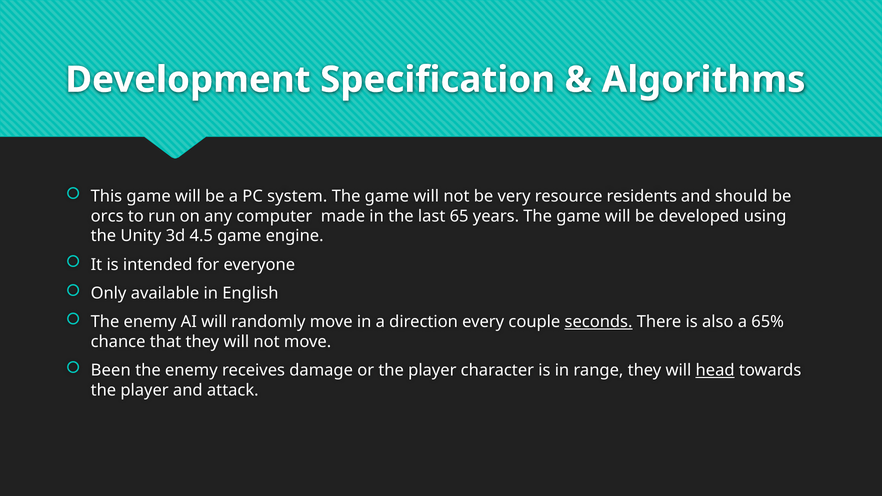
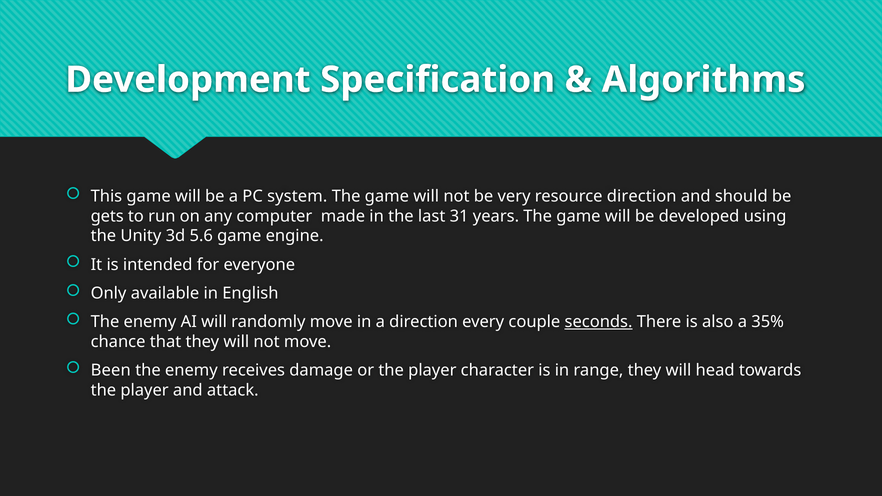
resource residents: residents -> direction (642, 196)
orcs: orcs -> gets (107, 216)
65: 65 -> 31 (459, 216)
4.5: 4.5 -> 5.6 (201, 236)
65%: 65% -> 35% (768, 322)
head underline: present -> none (715, 371)
